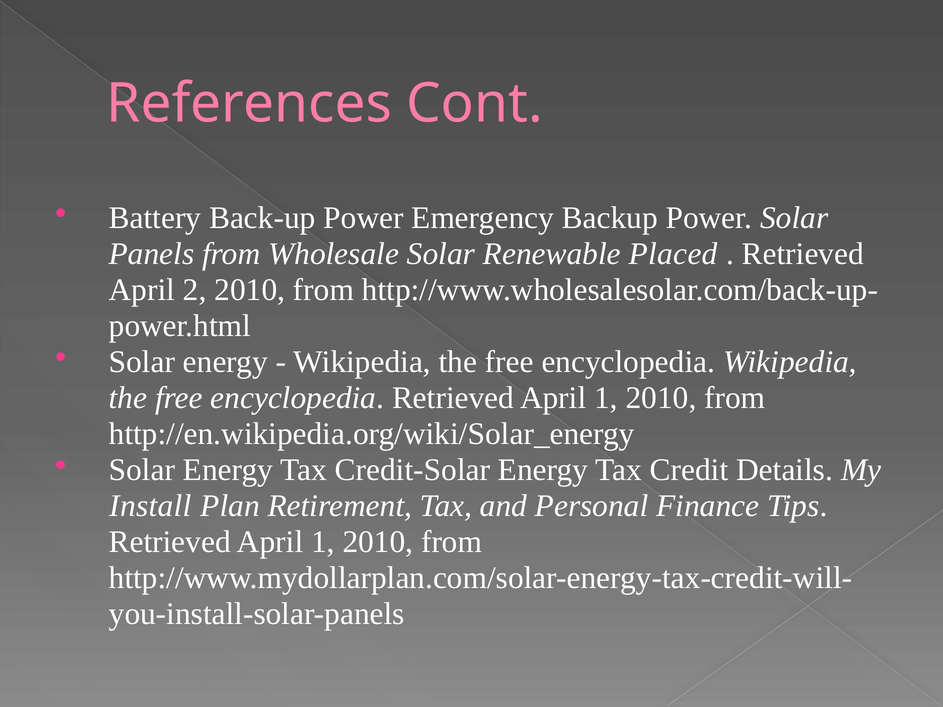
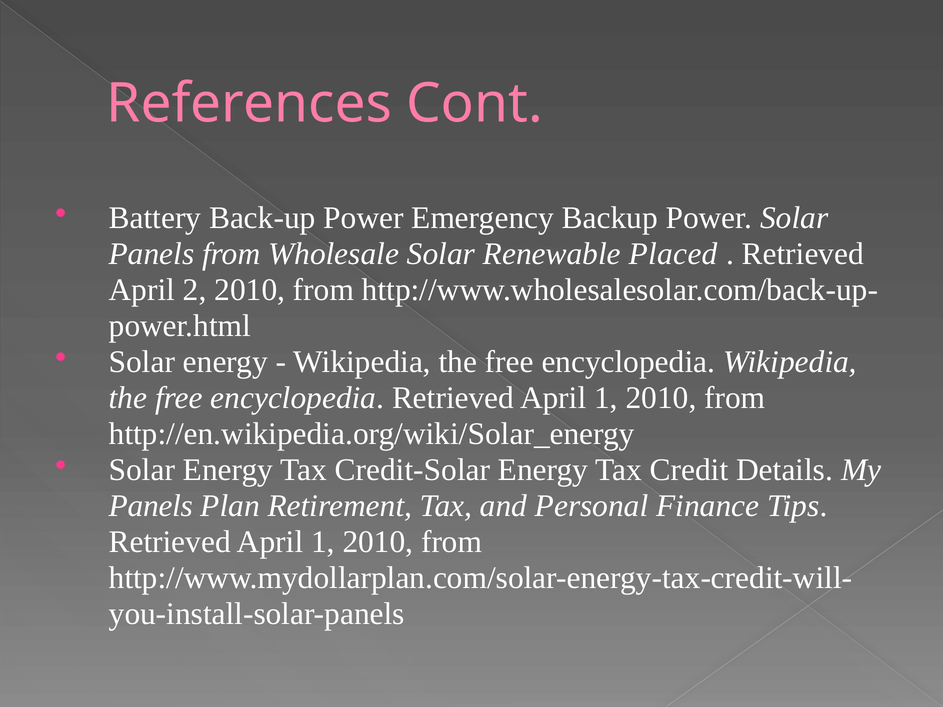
Install: Install -> Panels (151, 506)
